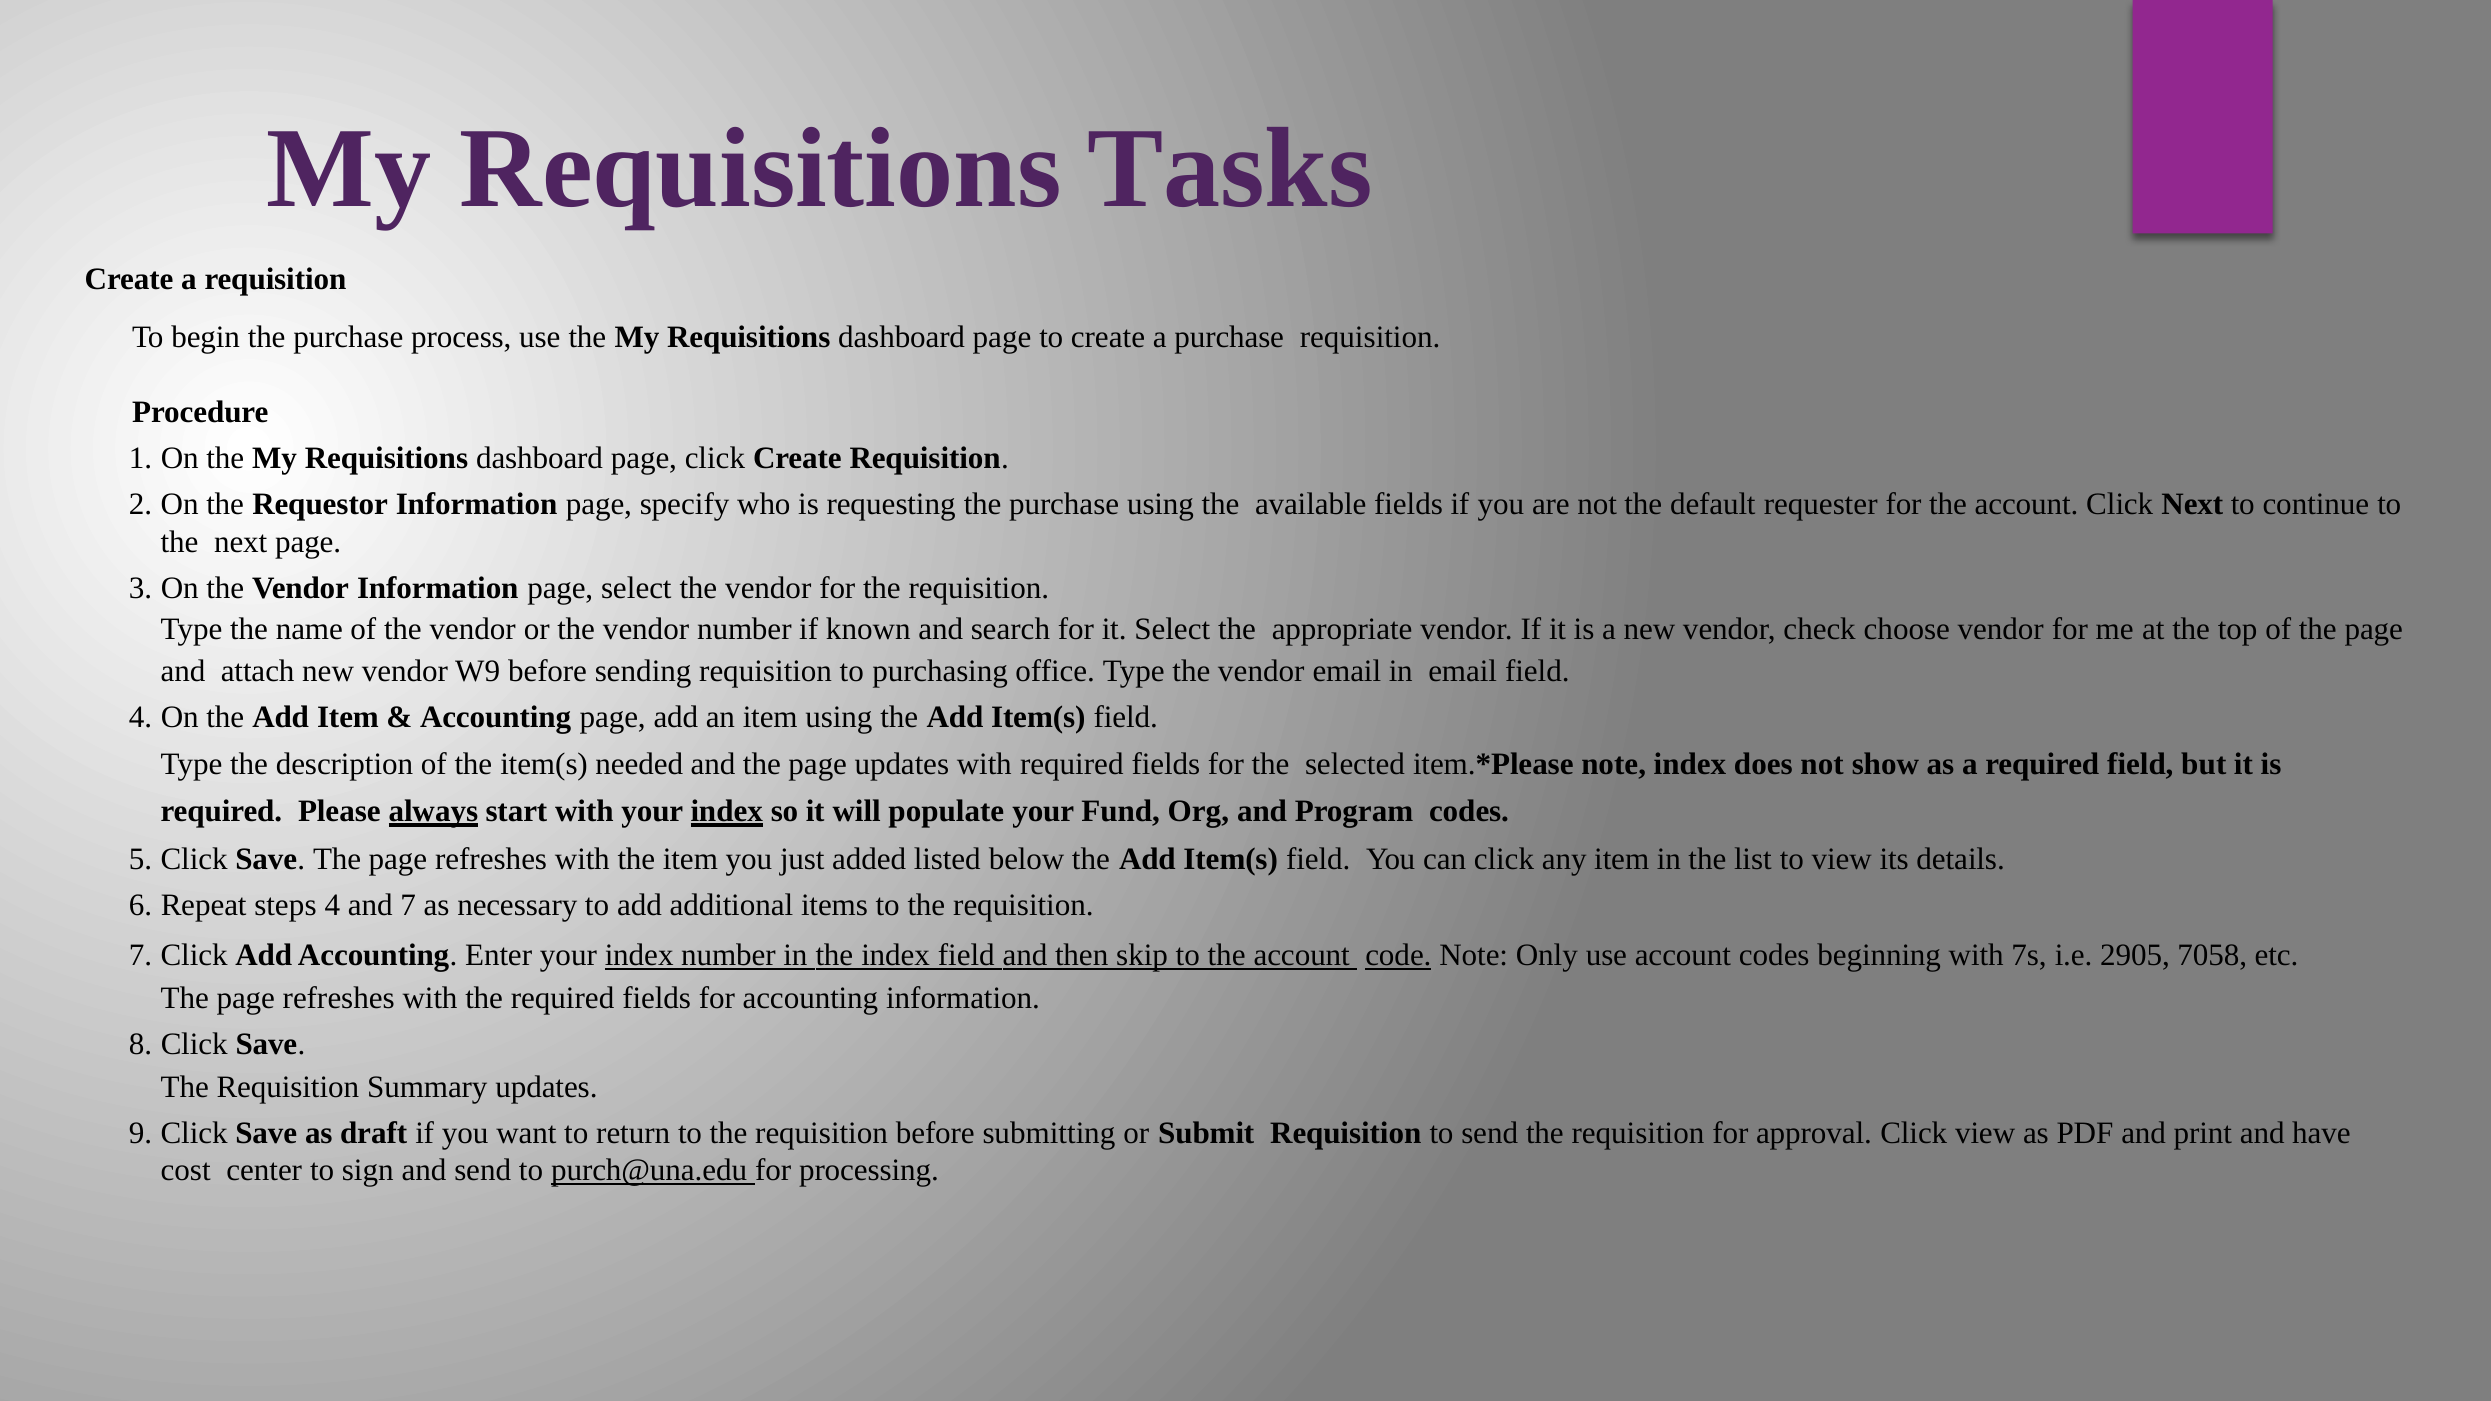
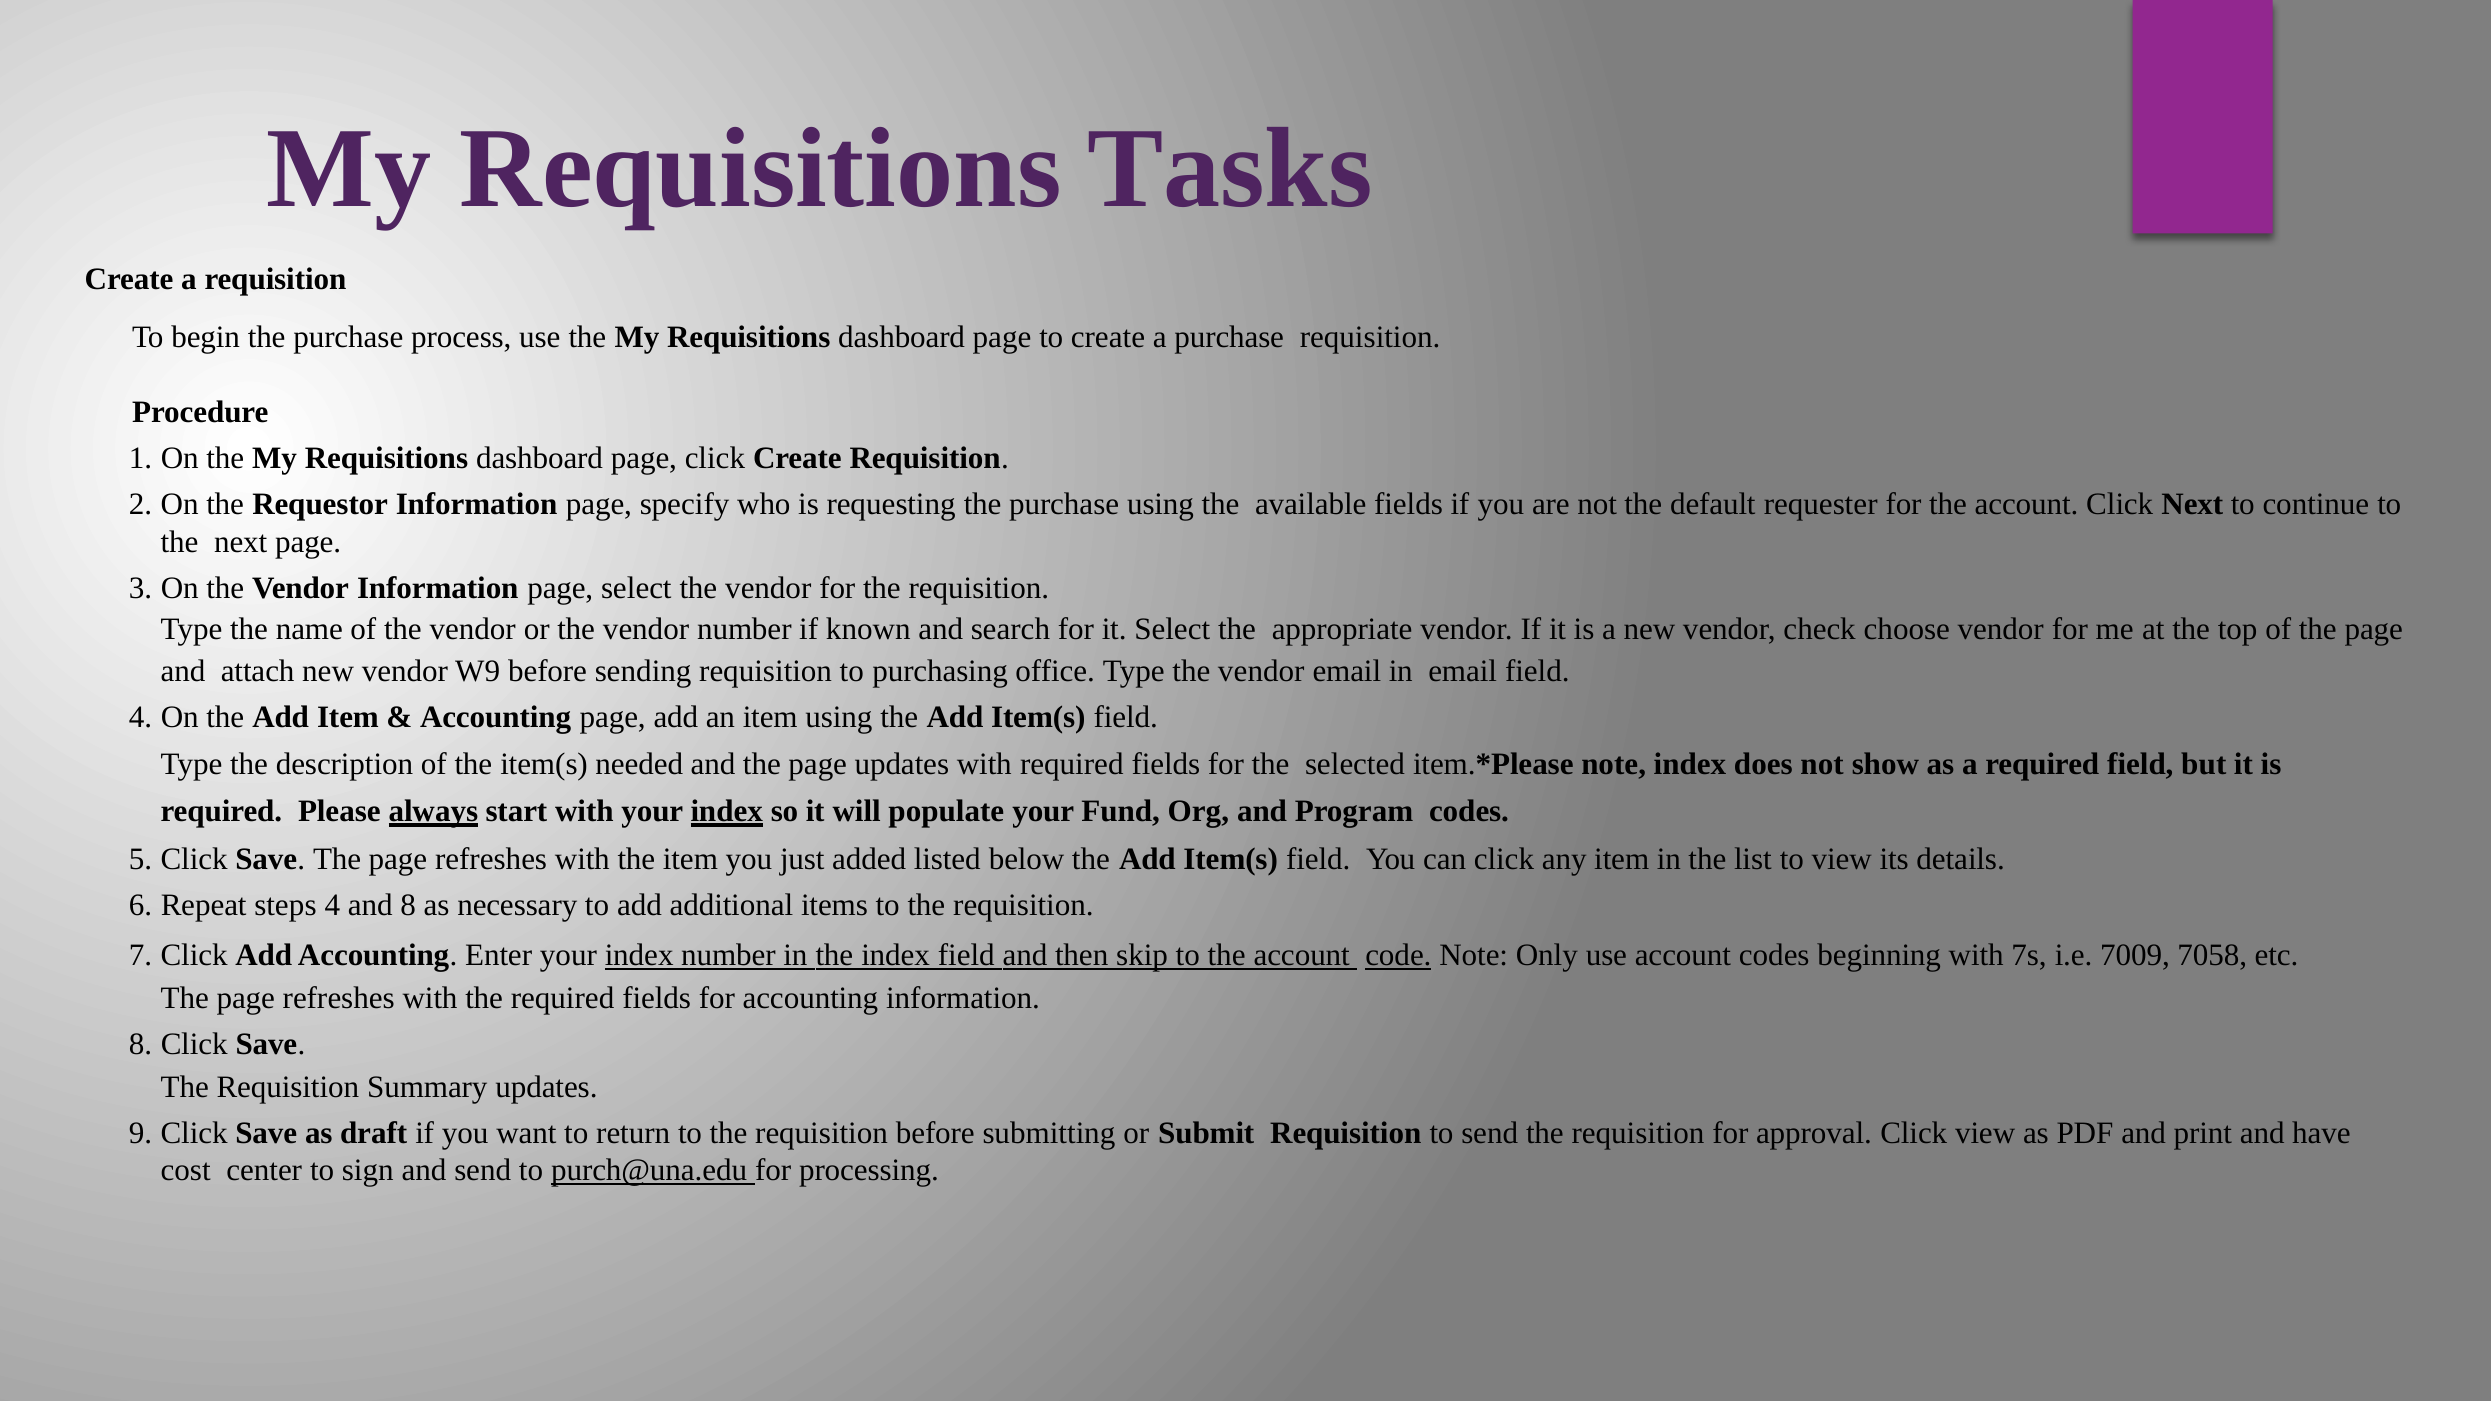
and 7: 7 -> 8 (408, 905)
2905: 2905 -> 7009 (2135, 956)
